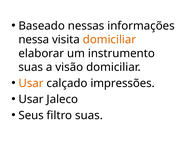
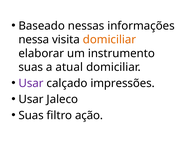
visão: visão -> atual (69, 67)
Usar colour: orange -> purple (31, 83)
Seus: Seus -> Suas (31, 115)
filtro suas: suas -> ação (89, 115)
